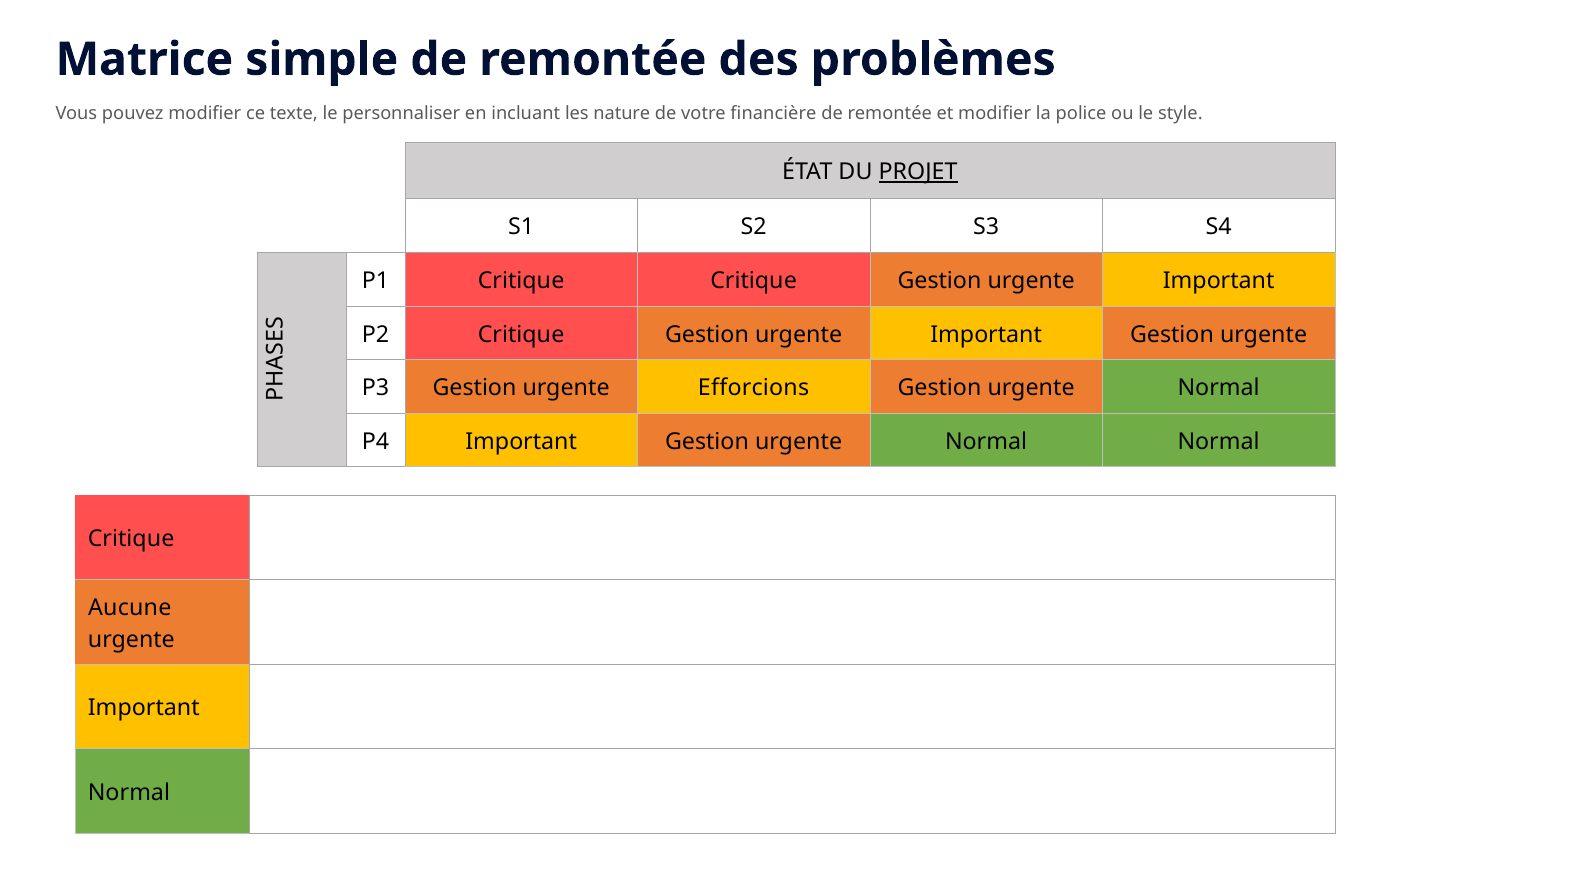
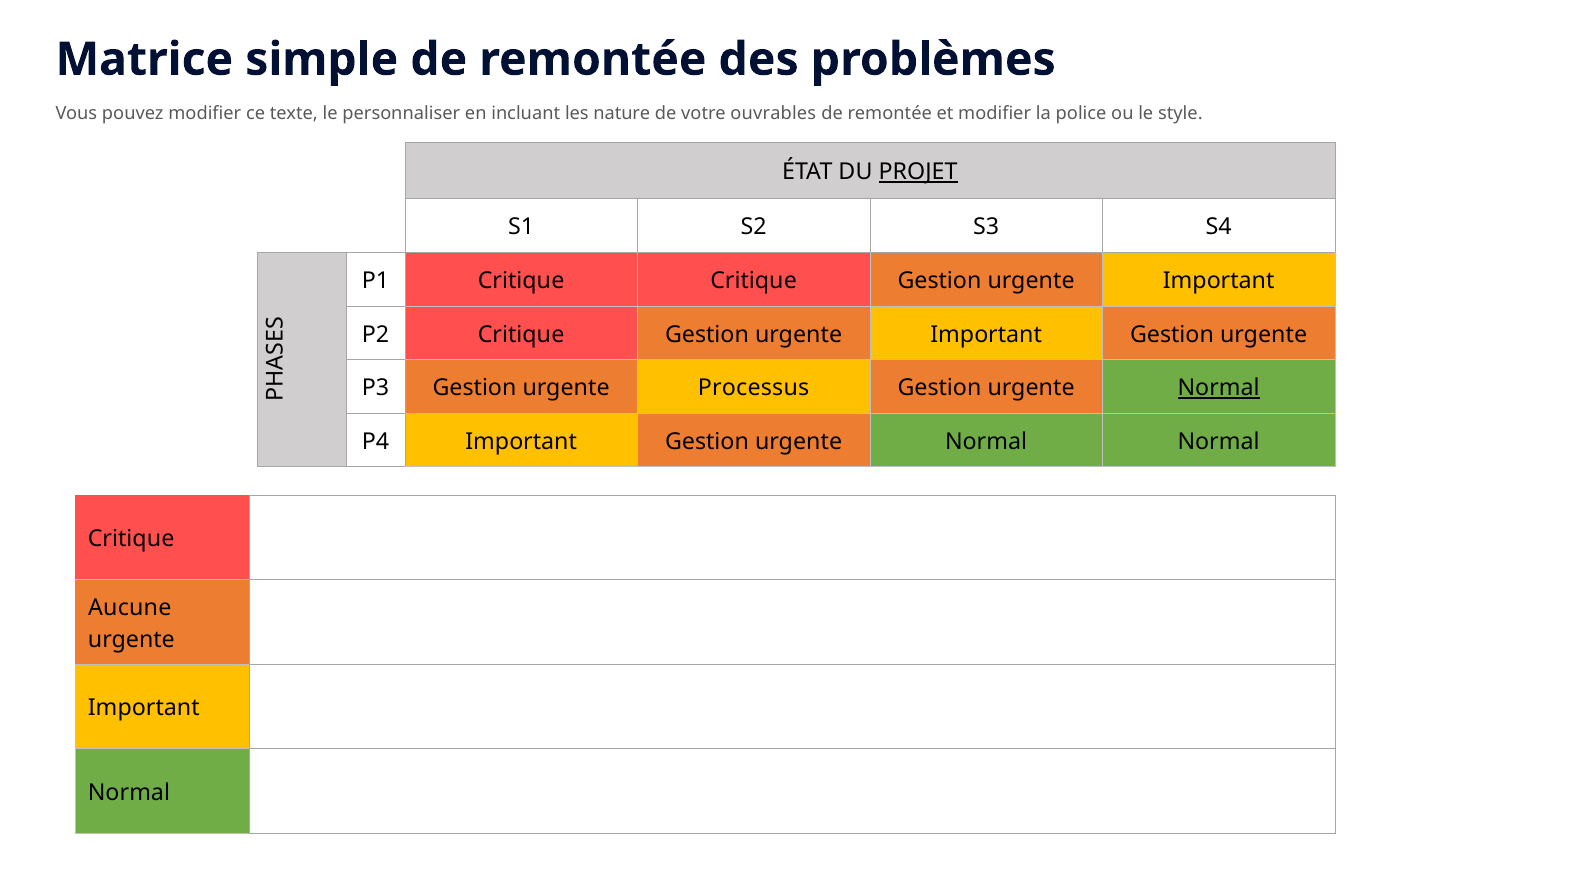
financière: financière -> ouvrables (773, 114)
Efforcions: Efforcions -> Processus (754, 388)
Normal underline: none -> present (1219, 388)
